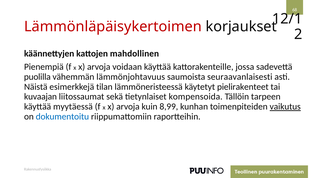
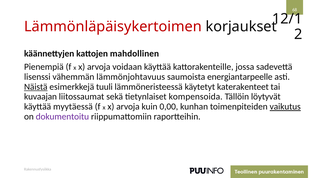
puolilla: puolilla -> lisenssi (37, 77)
seuraavanlaisesti: seuraavanlaisesti -> energiantarpeelle (240, 77)
Näistä underline: none -> present (36, 87)
tilan: tilan -> tuuli (104, 87)
pielirakenteet: pielirakenteet -> katerakenteet (243, 87)
tarpeen: tarpeen -> löytyvät (266, 97)
8,99: 8,99 -> 0,00 (169, 106)
dokumentoitu colour: blue -> purple (62, 116)
